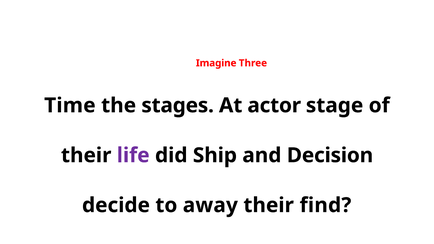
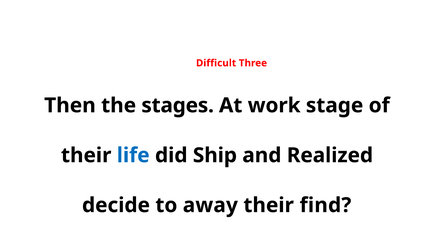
Imagine: Imagine -> Difficult (216, 63)
Time: Time -> Then (70, 106)
actor: actor -> work (274, 106)
life colour: purple -> blue (133, 155)
Decision: Decision -> Realized (330, 155)
